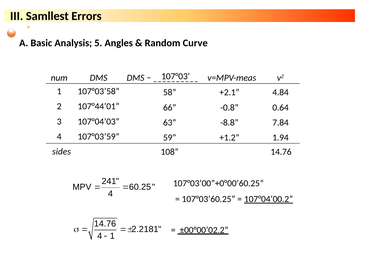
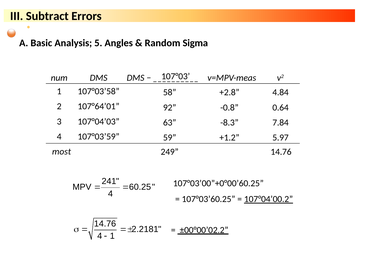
Samllest: Samllest -> Subtract (47, 16)
Curve: Curve -> Sigma (195, 43)
+2.1: +2.1 -> +2.8 (229, 92)
107°44’01: 107°44’01 -> 107°64’01 (99, 106)
66: 66 -> 92 (170, 107)
-8.8: -8.8 -> -8.3 (229, 123)
1.94: 1.94 -> 5.97 (281, 138)
sides: sides -> most (62, 152)
108: 108 -> 249 (170, 152)
